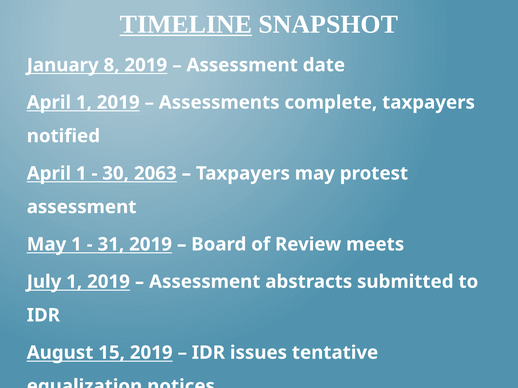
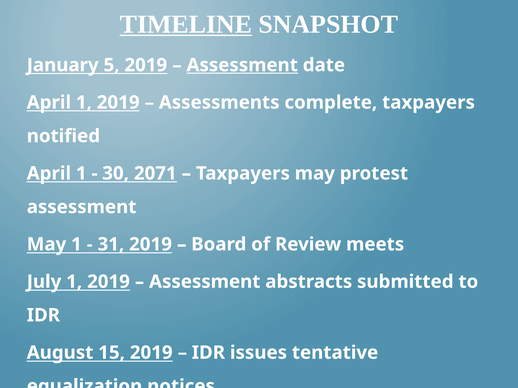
8: 8 -> 5 (112, 65)
Assessment underline: none -> present (242, 65)
2063: 2063 -> 2071 (155, 174)
